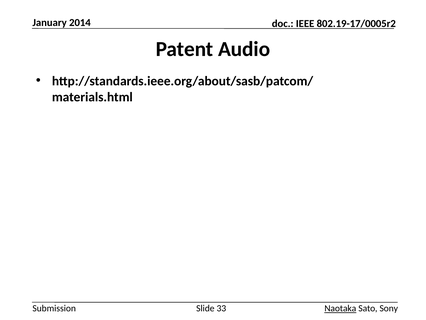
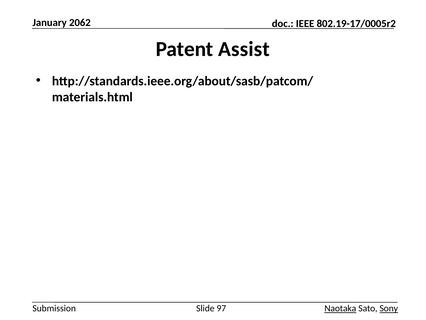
2014: 2014 -> 2062 (80, 23)
Audio: Audio -> Assist (244, 49)
33: 33 -> 97 (221, 308)
Sony underline: none -> present (389, 308)
